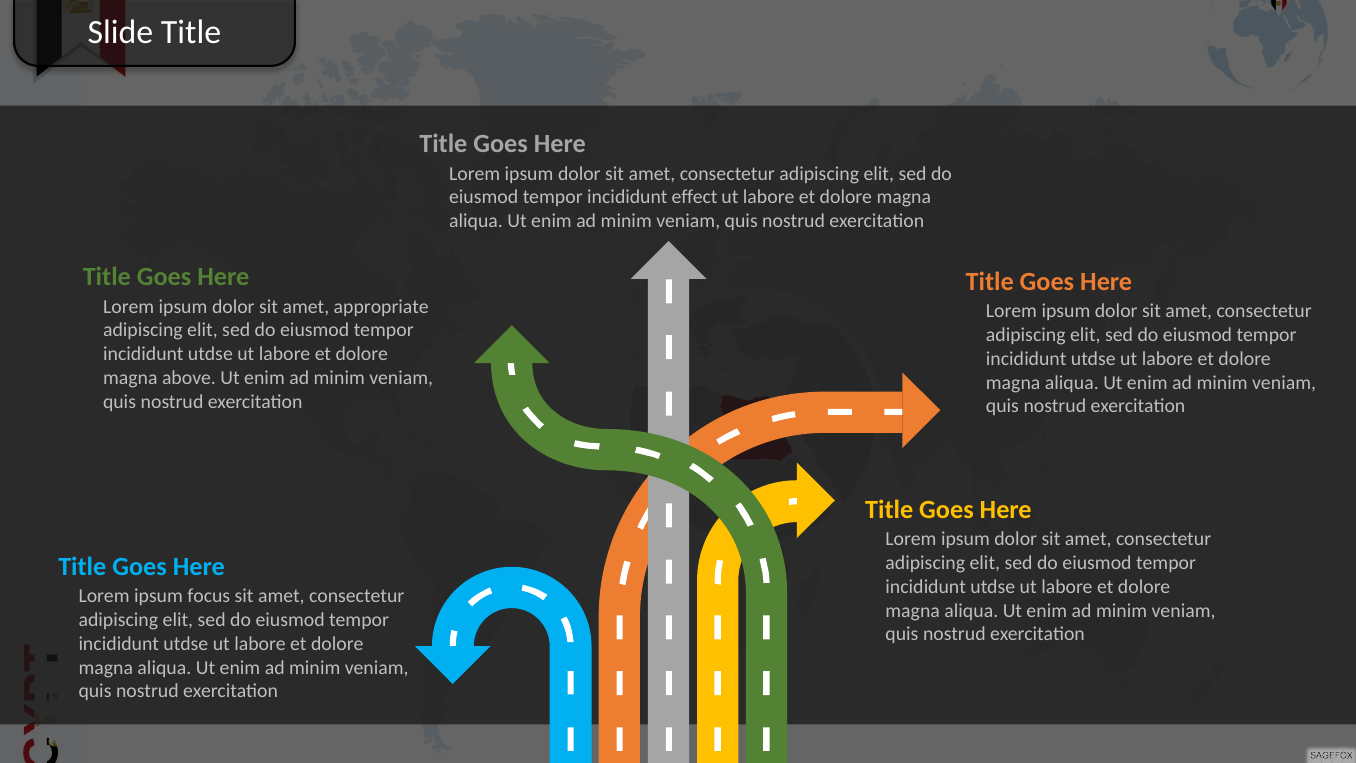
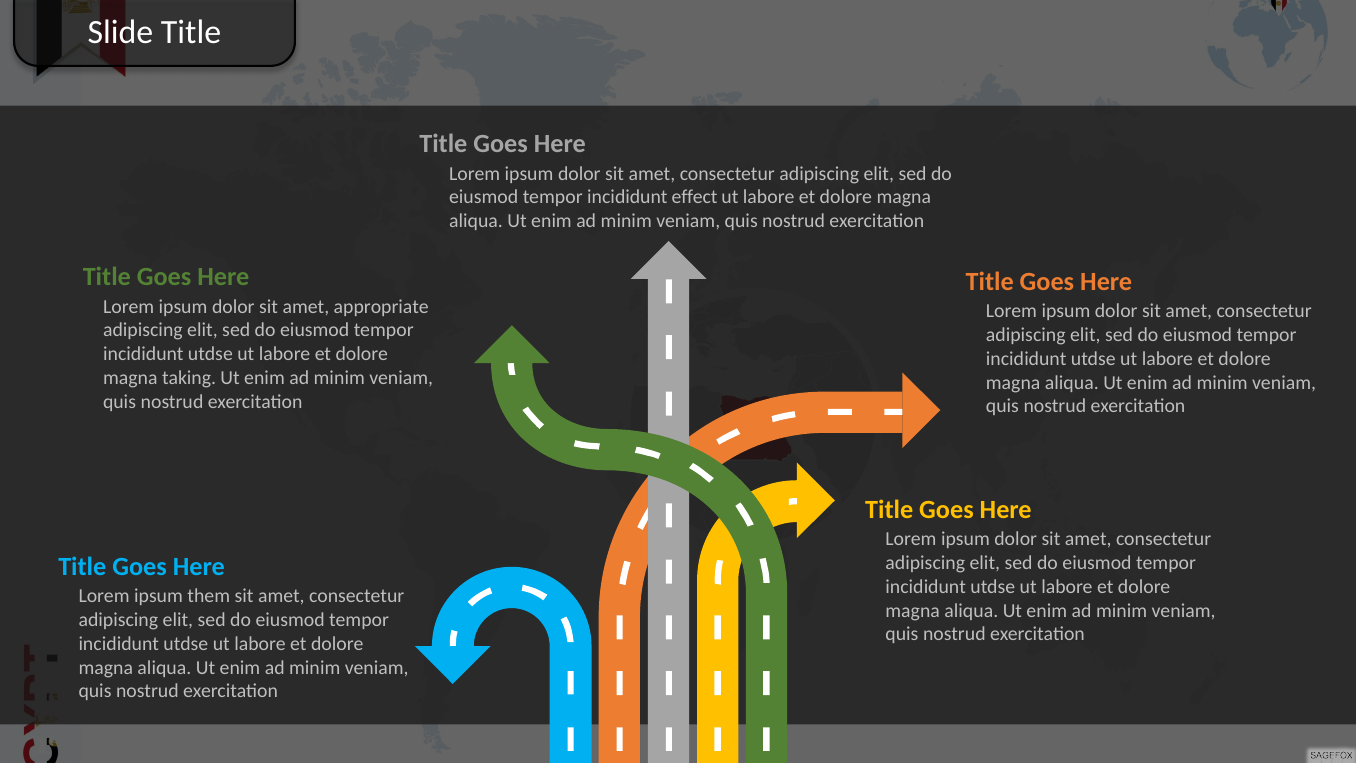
above: above -> taking (189, 378)
focus: focus -> them (209, 596)
